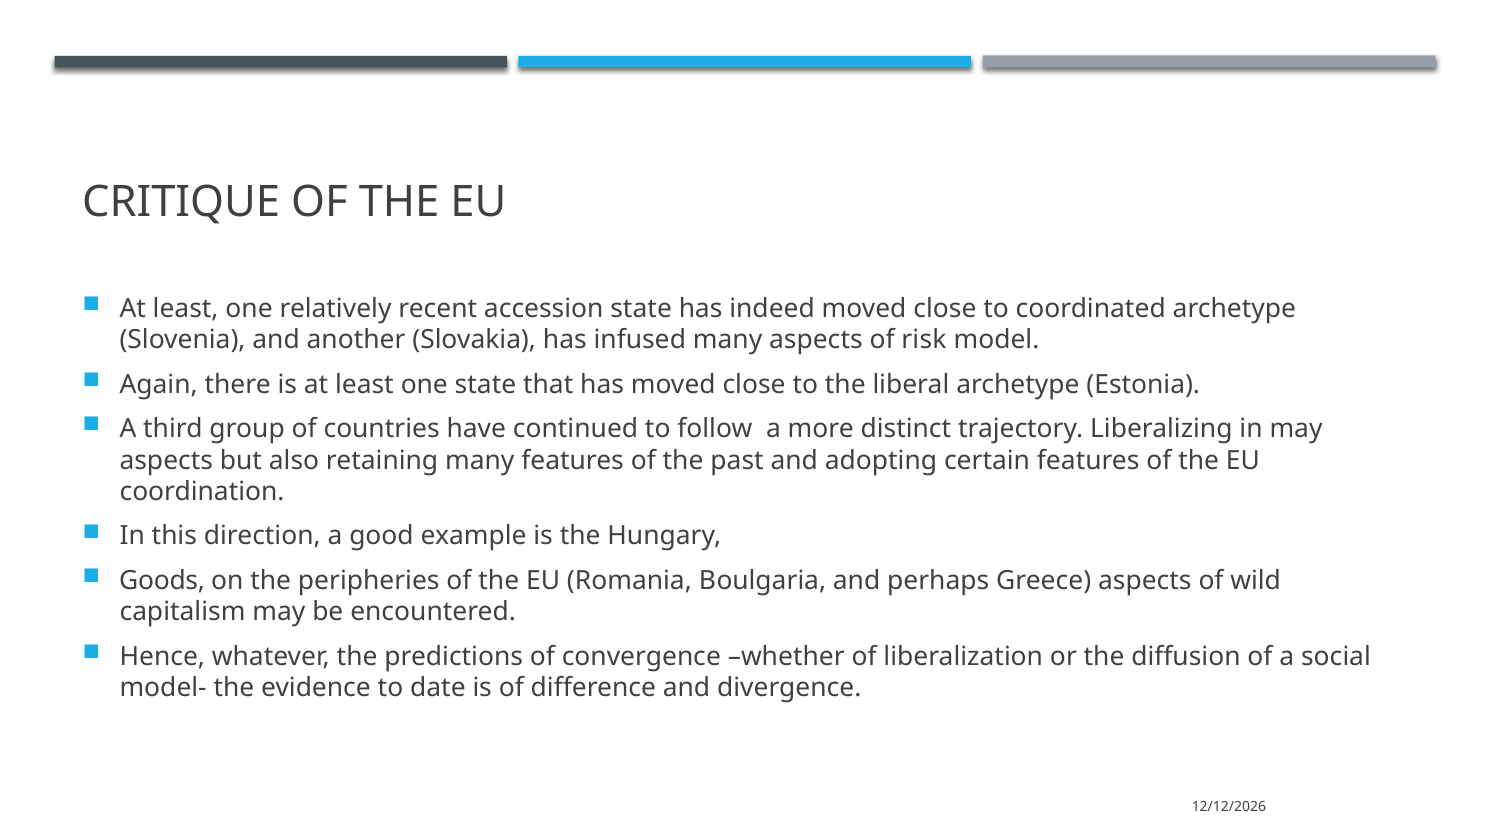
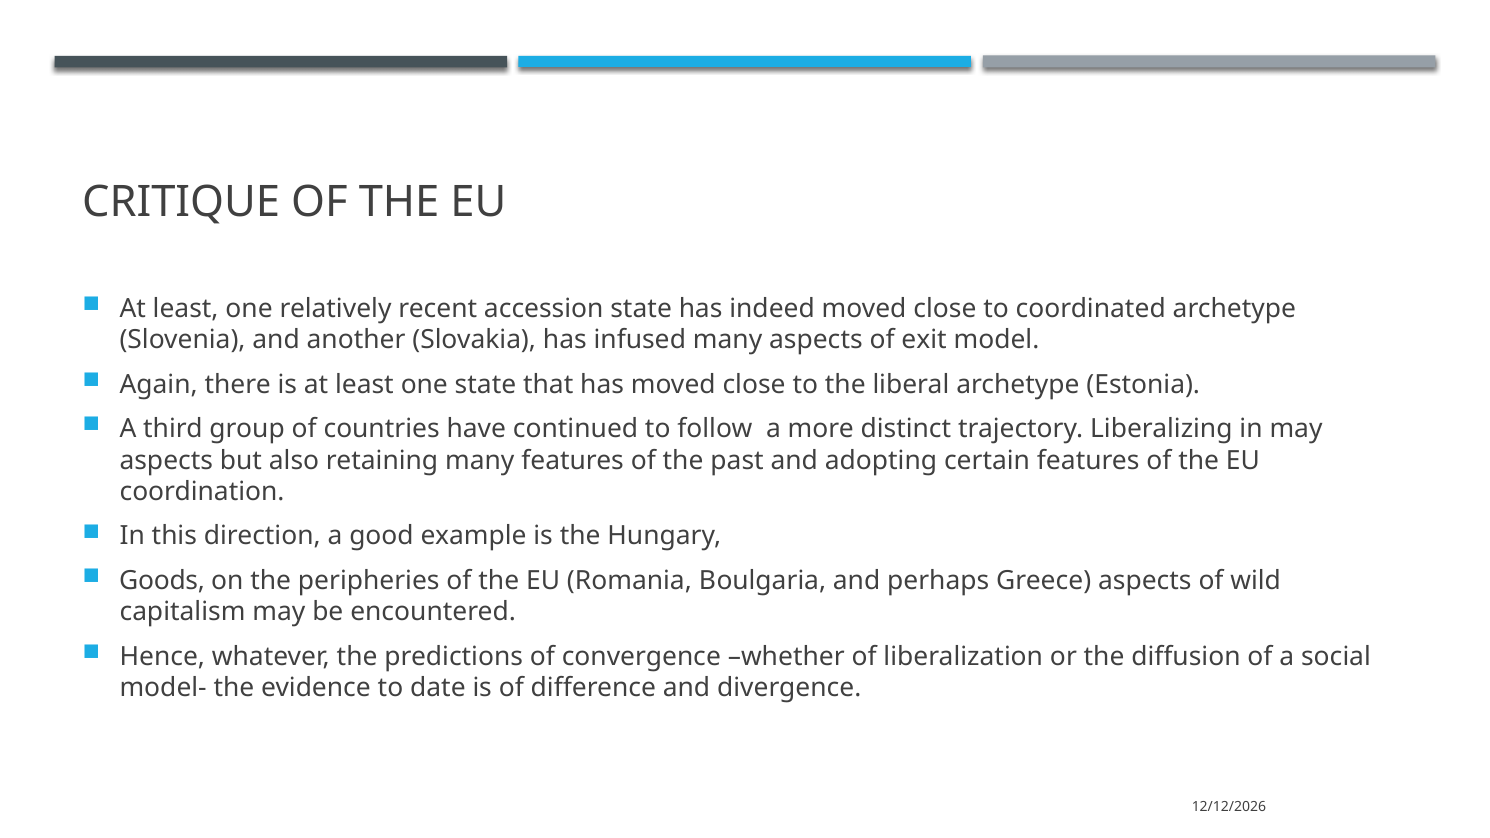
risk: risk -> exit (924, 340)
